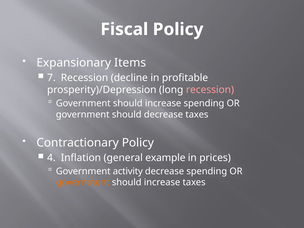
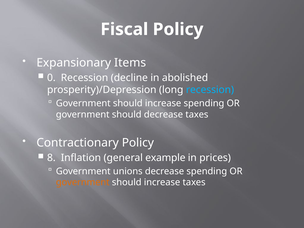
7: 7 -> 0 (51, 78)
profitable: profitable -> abolished (185, 78)
recession colour: pink -> light blue (210, 90)
4: 4 -> 8 (51, 158)
activity: activity -> unions (128, 171)
